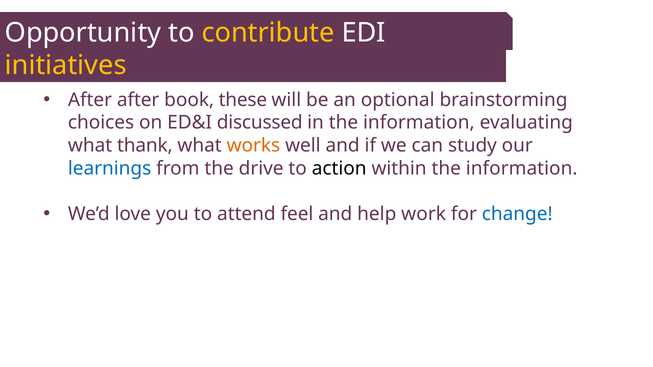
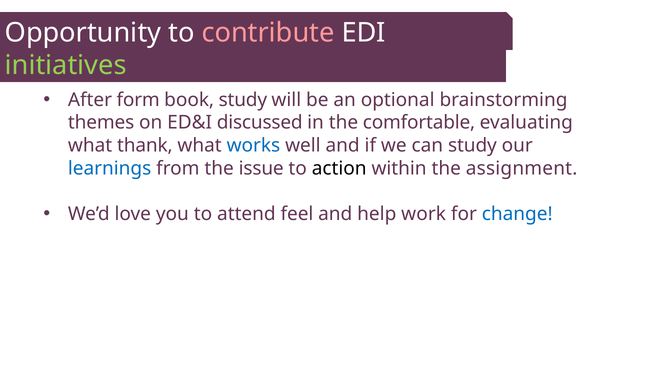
contribute colour: yellow -> pink (268, 33)
initiatives colour: yellow -> light green (66, 65)
After after: after -> form (138, 100)
book these: these -> study (243, 100)
choices: choices -> themes (101, 123)
in the information: information -> comfortable (419, 123)
works colour: orange -> blue (253, 146)
drive: drive -> issue (261, 169)
within the information: information -> assignment (522, 169)
